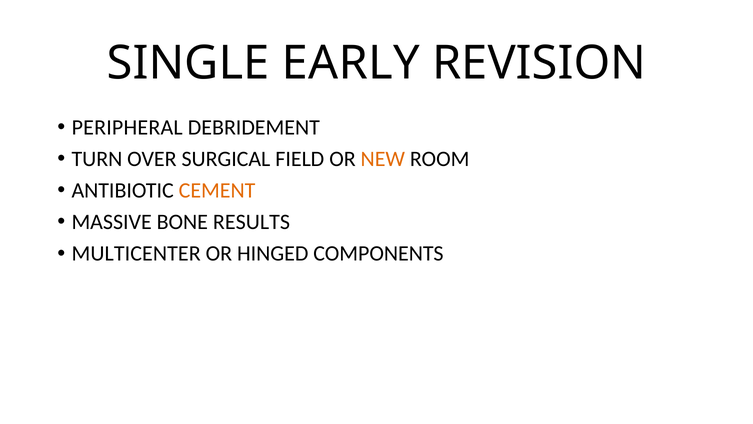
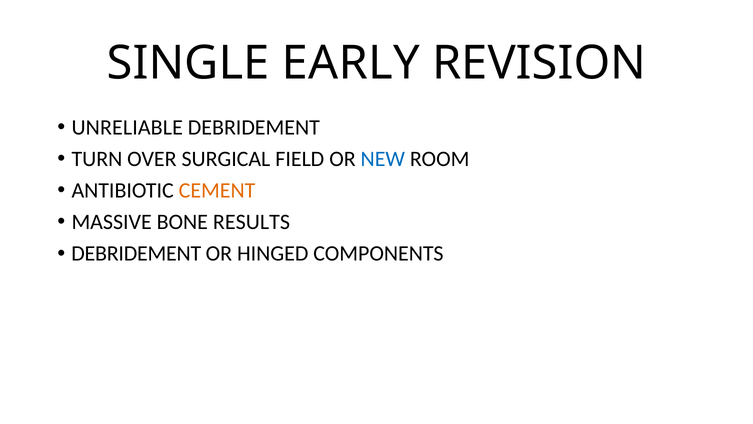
PERIPHERAL: PERIPHERAL -> UNRELIABLE (127, 127)
NEW colour: orange -> blue (383, 159)
MULTICENTER: MULTICENTER -> DEBRIDEMENT (136, 253)
